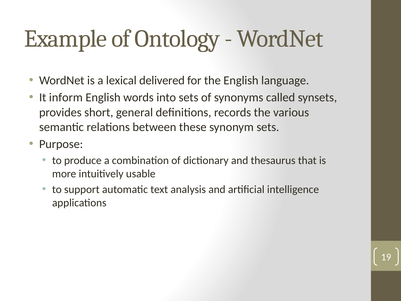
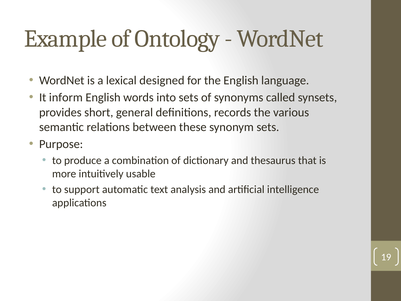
delivered: delivered -> designed (162, 80)
